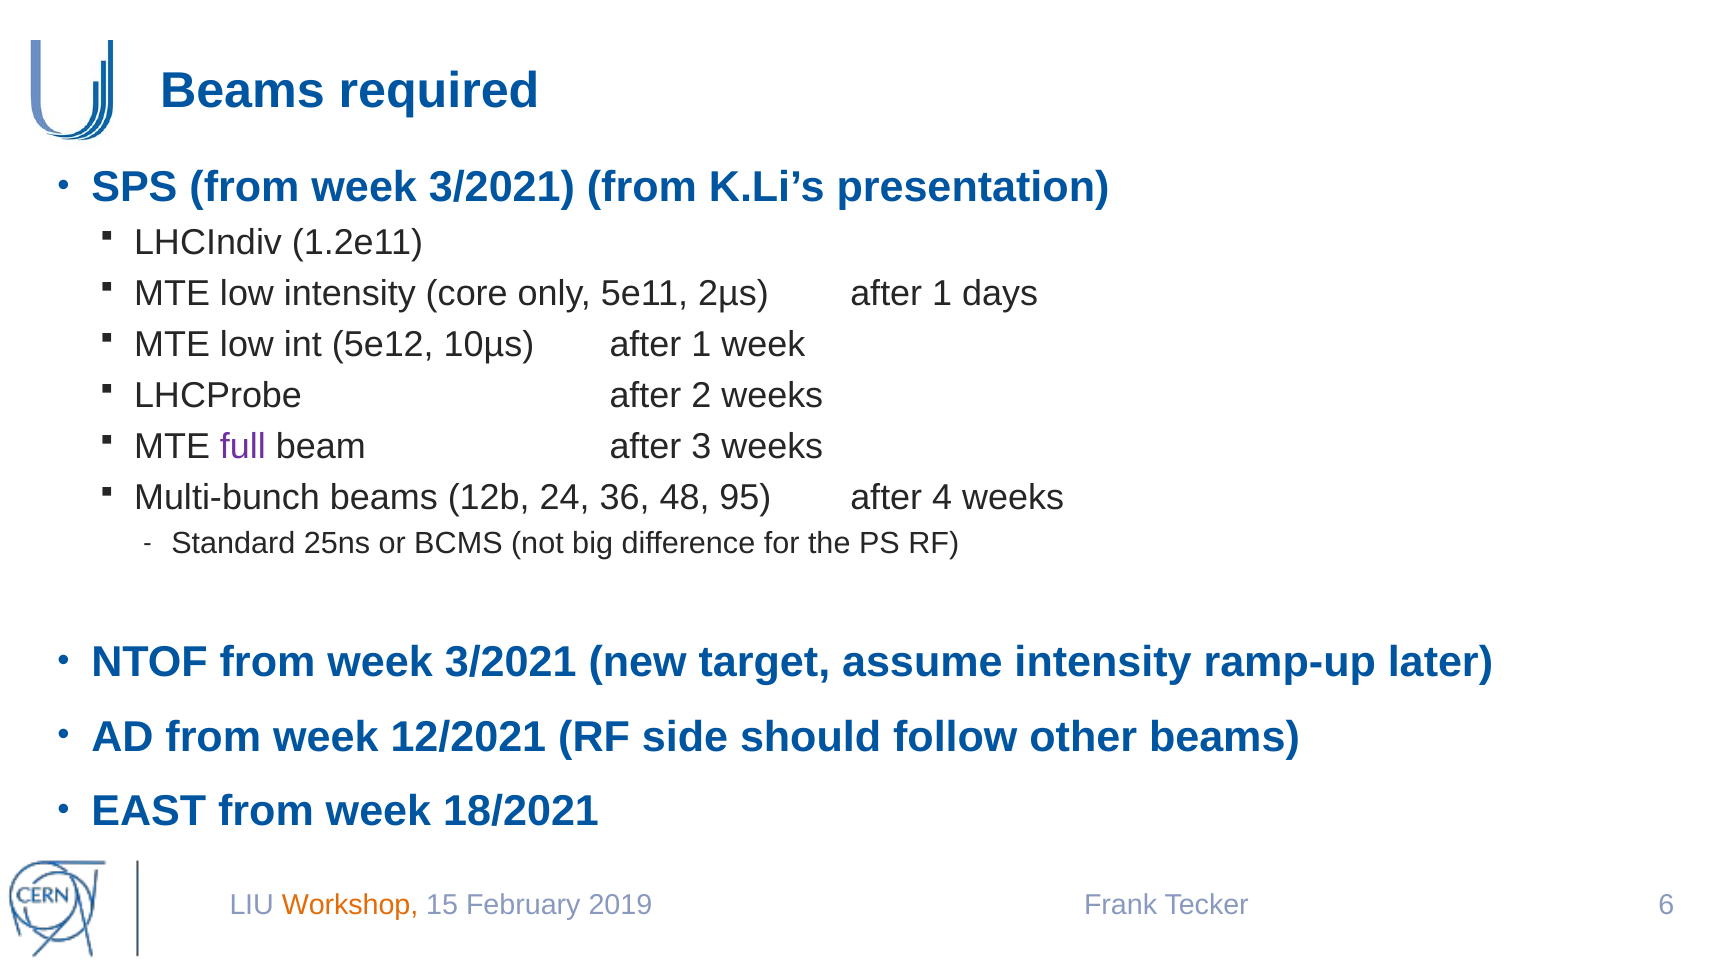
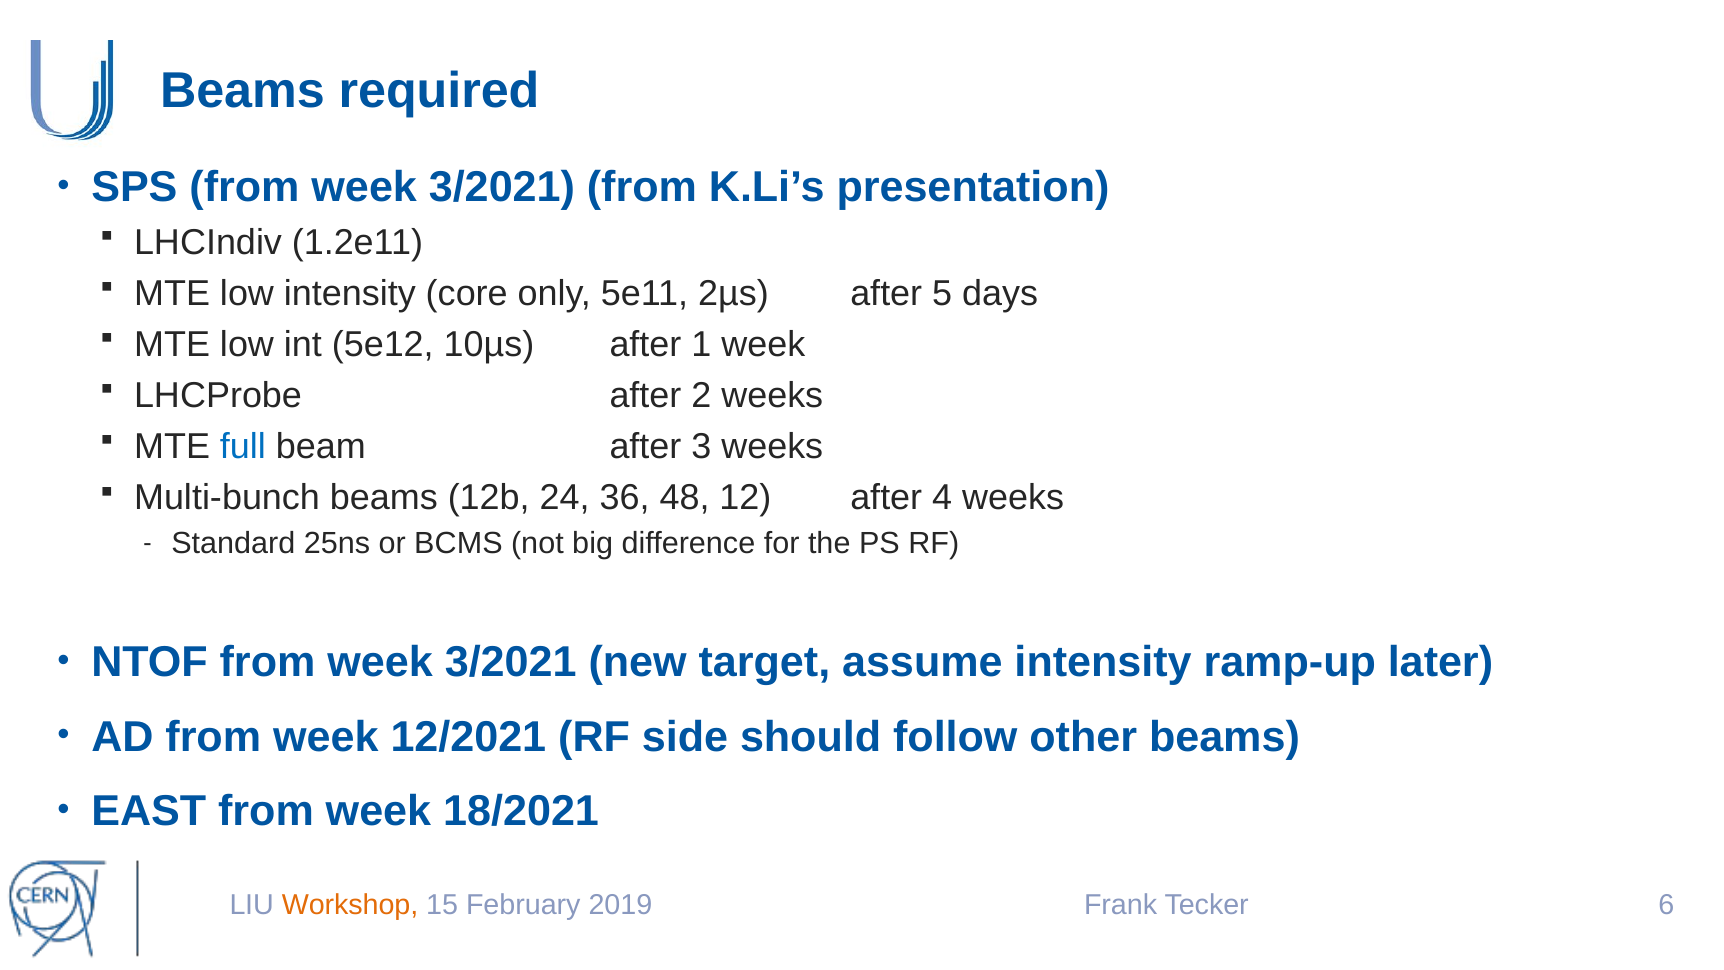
2µs after 1: 1 -> 5 (942, 293)
full colour: purple -> blue (243, 446)
95: 95 -> 12 (745, 497)
